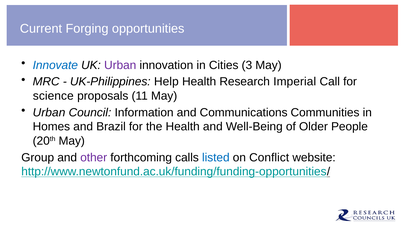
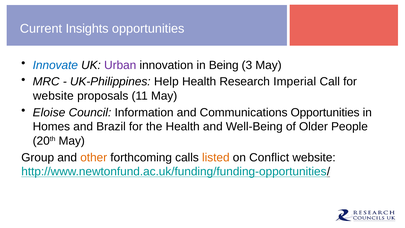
Forging: Forging -> Insights (87, 29)
Cities: Cities -> Being (224, 65)
science: science -> website (53, 96)
Urban: Urban -> Eloise (49, 112)
Communications Communities: Communities -> Opportunities (325, 112)
other colour: purple -> orange (94, 157)
listed colour: blue -> orange (216, 157)
